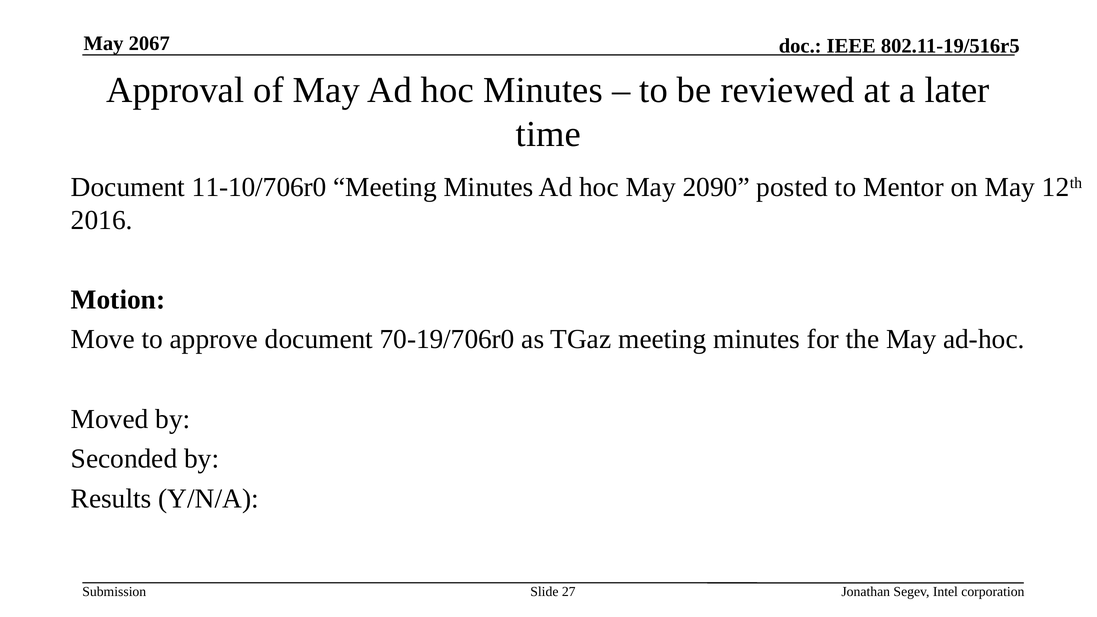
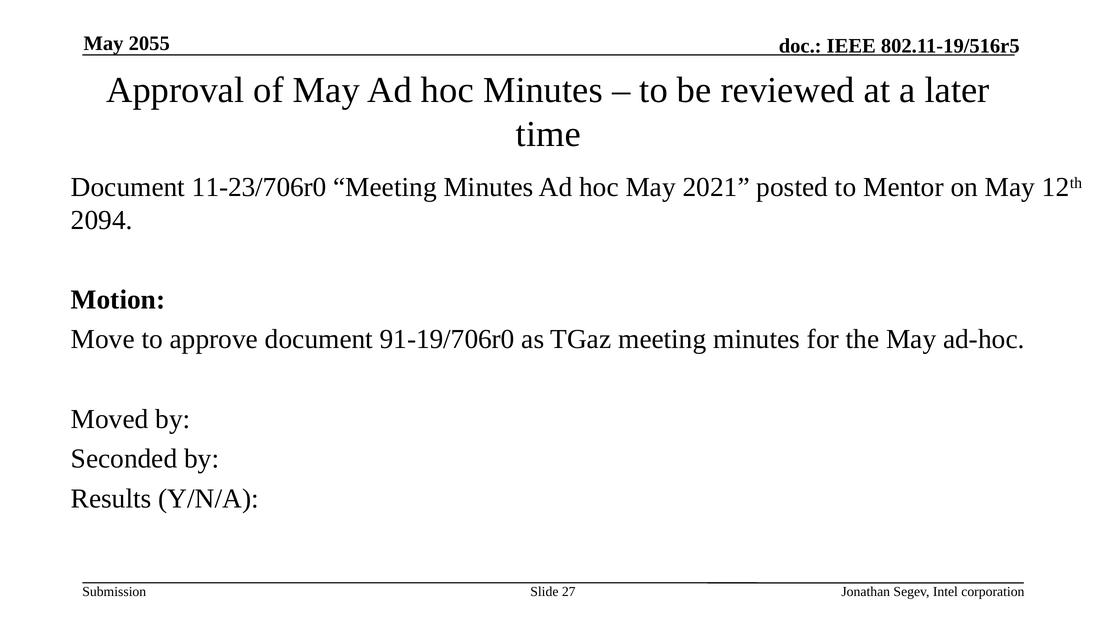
2067: 2067 -> 2055 (149, 44)
11-10/706r0: 11-10/706r0 -> 11-23/706r0 (259, 187)
2090: 2090 -> 2021 (716, 187)
2016: 2016 -> 2094 (102, 220)
70-19/706r0: 70-19/706r0 -> 91-19/706r0 (447, 339)
